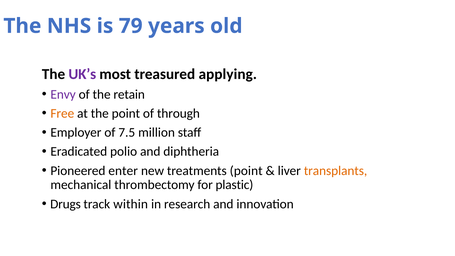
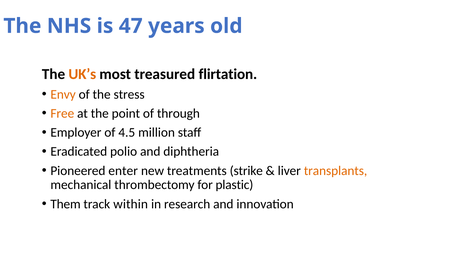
79: 79 -> 47 (131, 26)
UK’s colour: purple -> orange (82, 74)
applying: applying -> flirtation (228, 74)
Envy colour: purple -> orange (63, 94)
retain: retain -> stress (129, 94)
7.5: 7.5 -> 4.5 (127, 132)
treatments point: point -> strike (246, 171)
Drugs: Drugs -> Them (66, 204)
